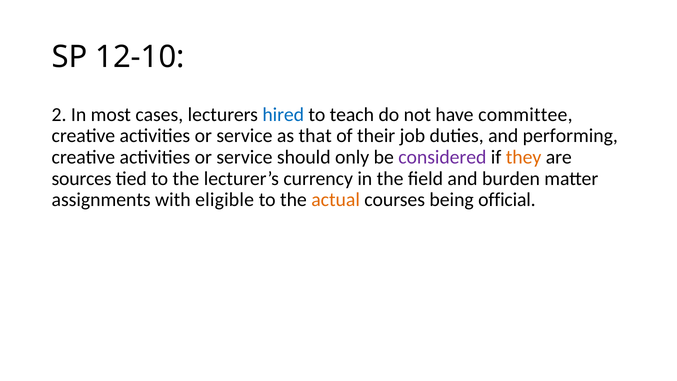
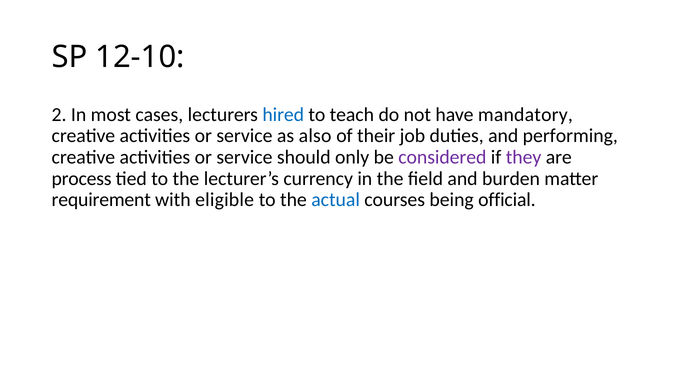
committee: committee -> mandatory (525, 114)
that: that -> also (315, 136)
they colour: orange -> purple (524, 157)
sources: sources -> process (82, 178)
assignments: assignments -> requirement (101, 200)
actual colour: orange -> blue (336, 200)
